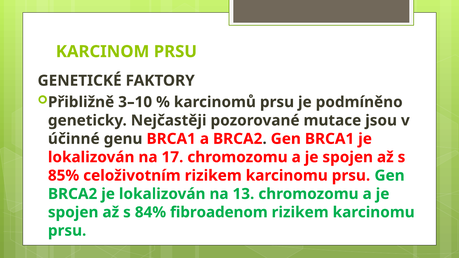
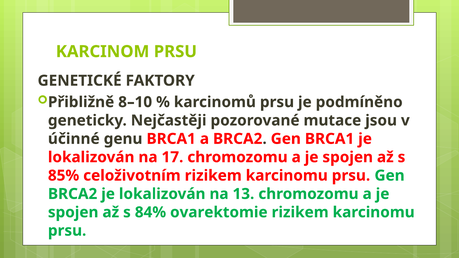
3–10: 3–10 -> 8–10 (135, 102)
fibroadenom: fibroadenom -> ovarektomie (219, 212)
